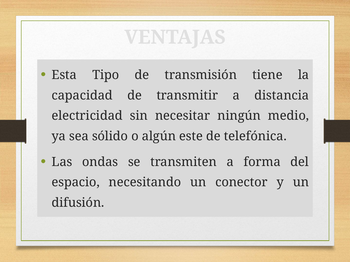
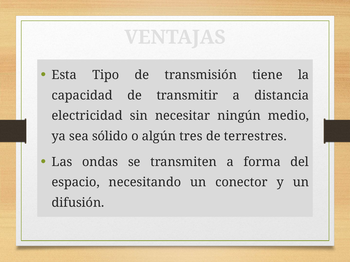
este: este -> tres (191, 136)
telefónica: telefónica -> terrestres (255, 136)
